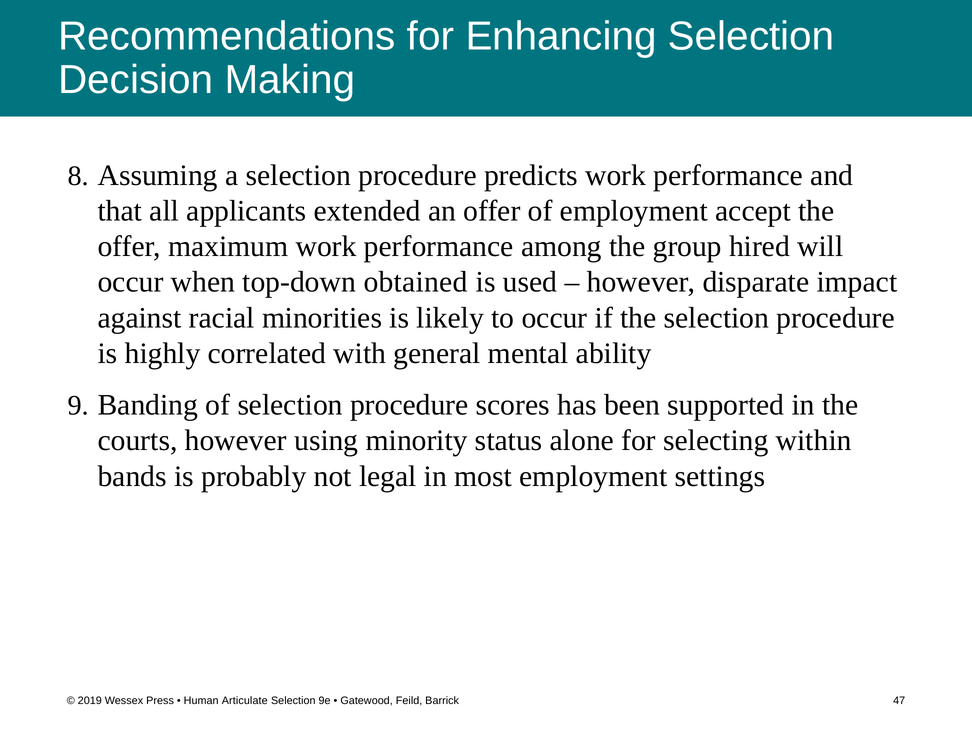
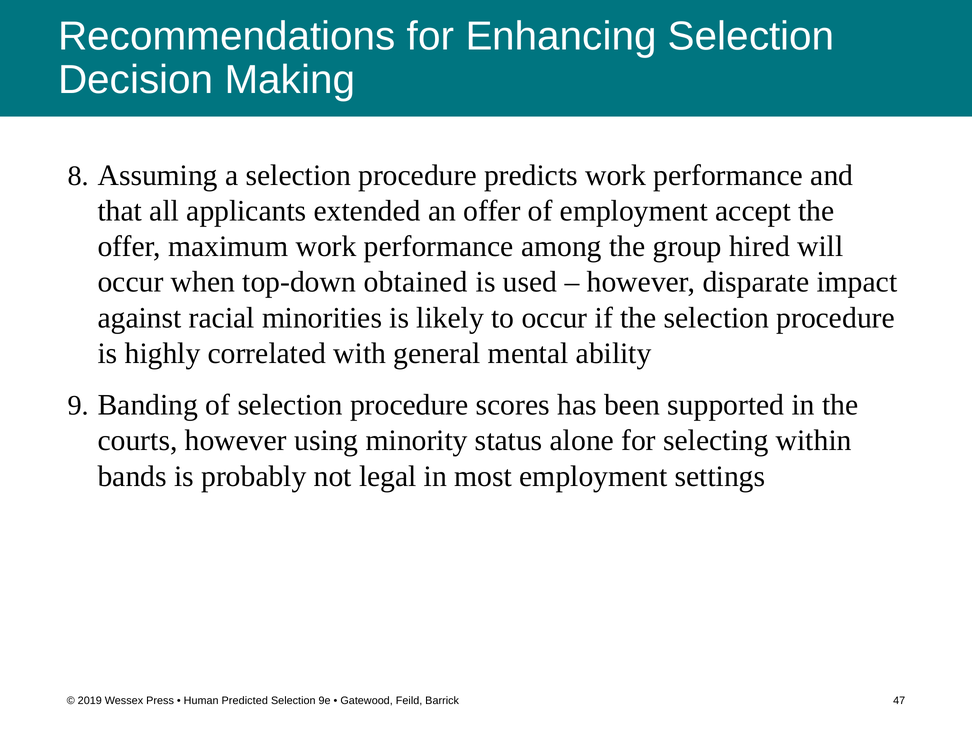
Articulate: Articulate -> Predicted (245, 701)
